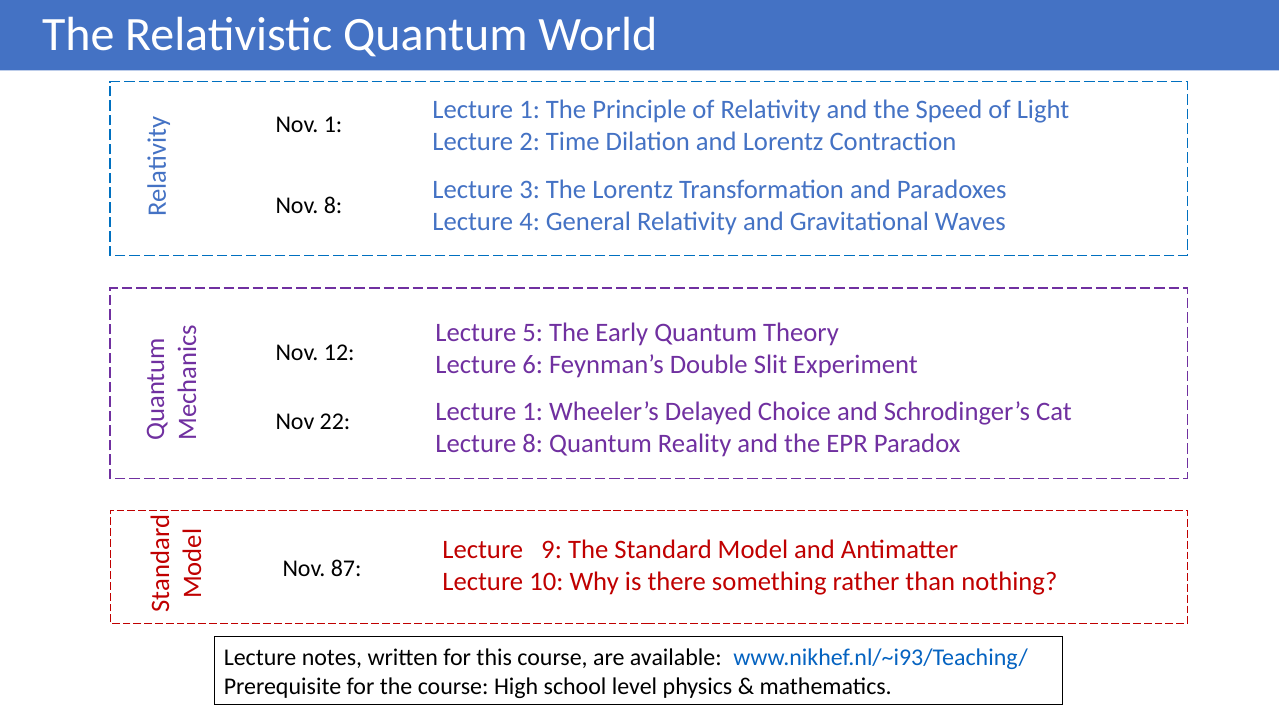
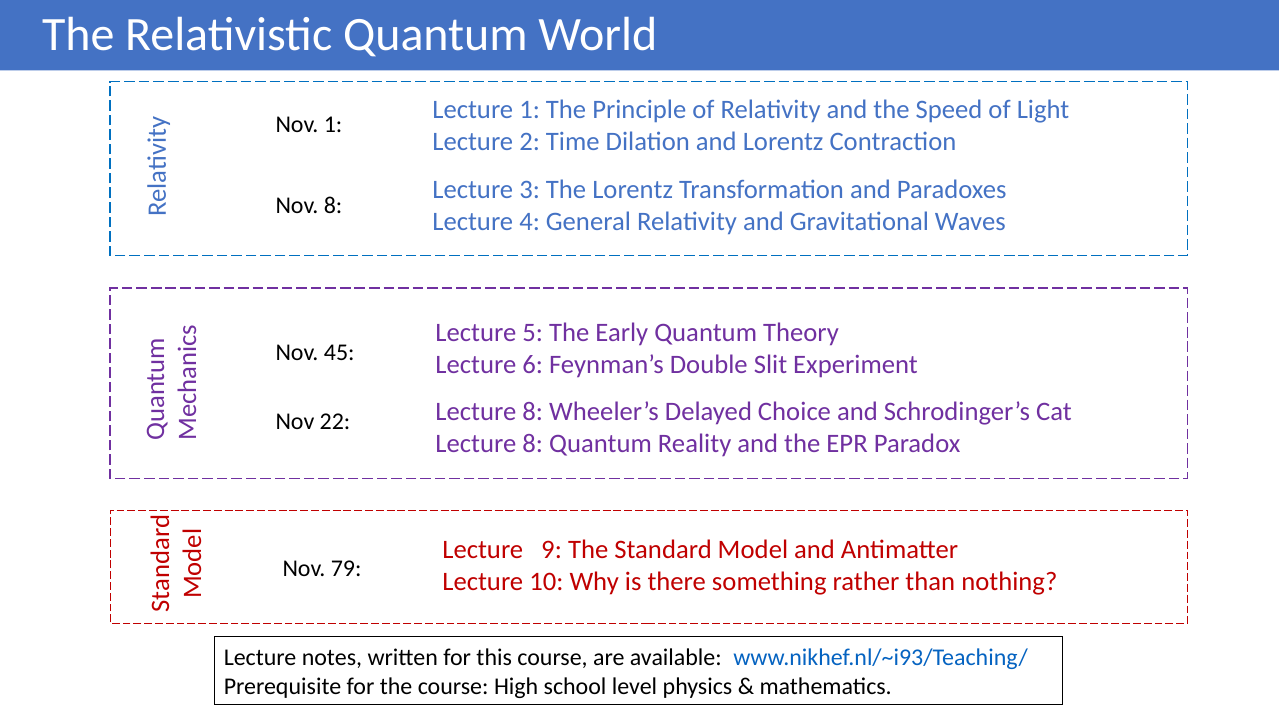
12: 12 -> 45 (339, 353)
1: 1 -> 8 (533, 412)
87: 87 -> 79 (346, 569)
